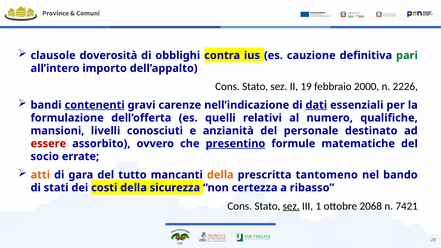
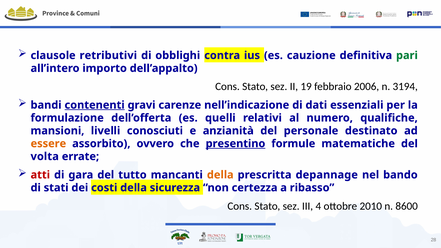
doverosità: doverosità -> retributivi (108, 55)
2000: 2000 -> 2006 (367, 87)
2226: 2226 -> 3194 (405, 87)
dati underline: present -> none (316, 105)
essere colour: red -> orange (48, 144)
socio: socio -> volta (45, 156)
atti colour: orange -> red (40, 175)
tantomeno: tantomeno -> depannage (327, 175)
sez underline: present -> none (291, 206)
1: 1 -> 4 (318, 206)
2068: 2068 -> 2010 (371, 206)
7421: 7421 -> 8600 (407, 206)
